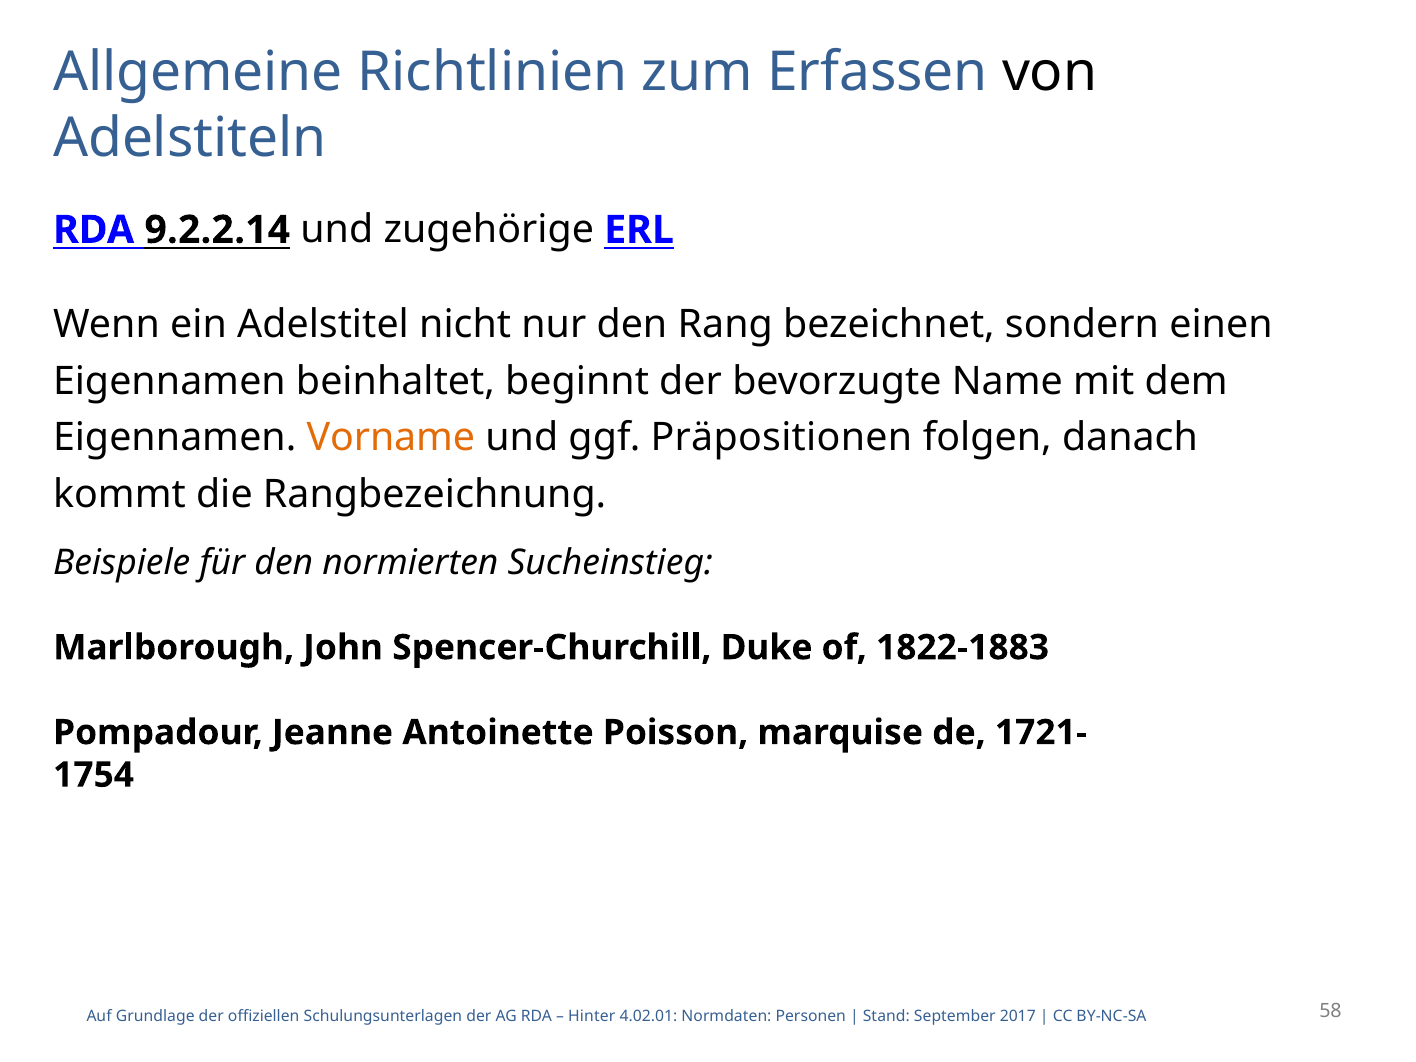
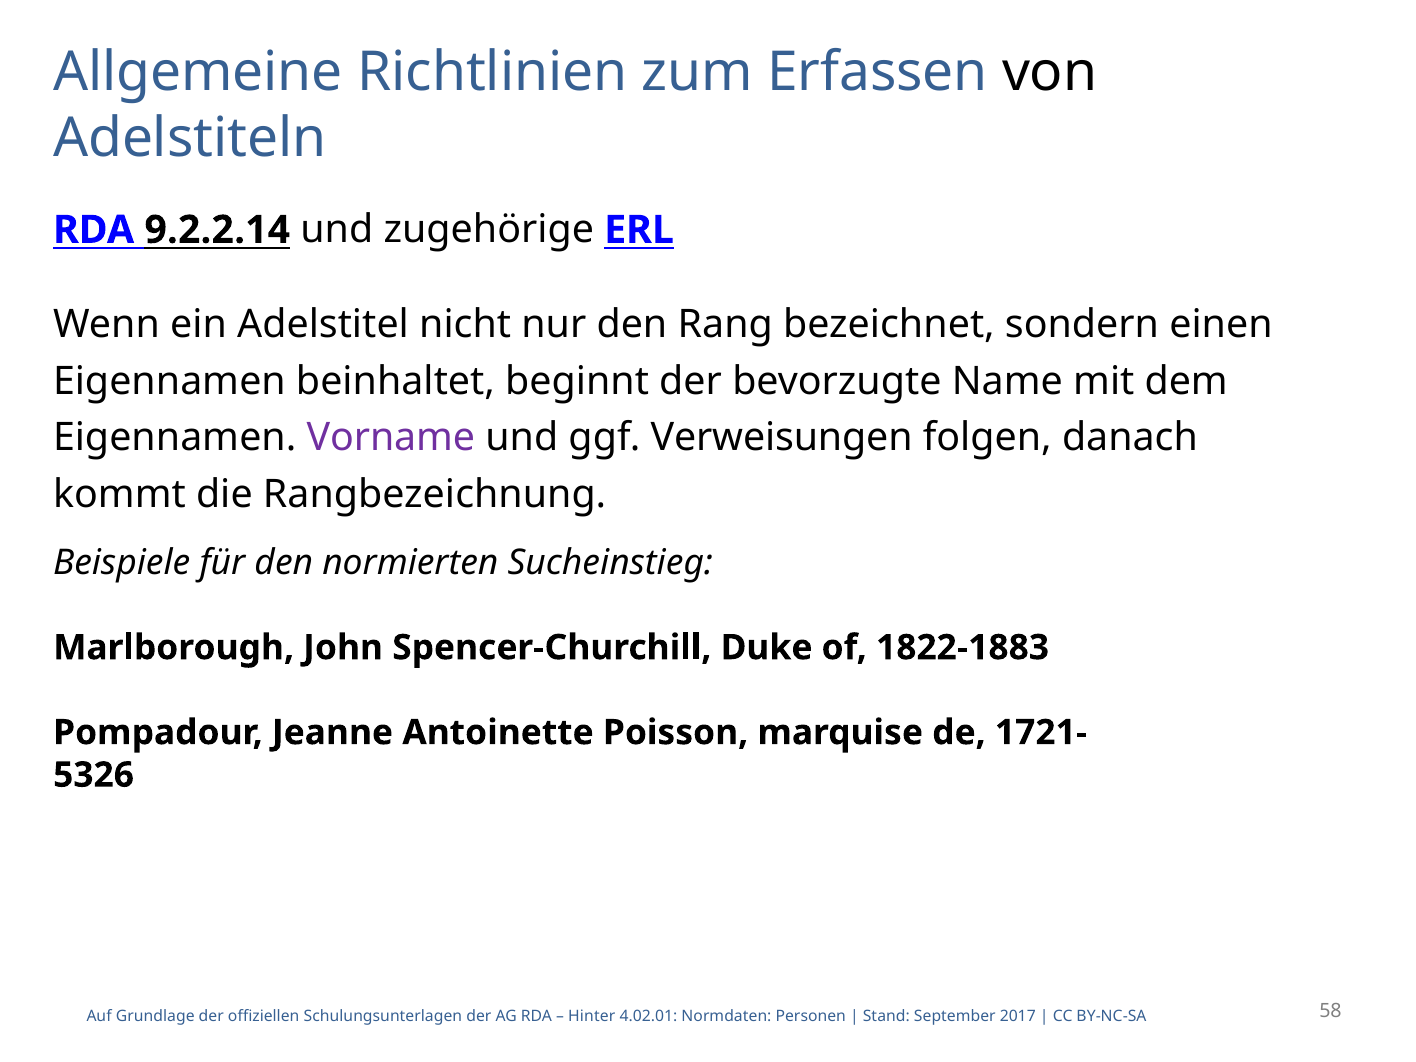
Vorname colour: orange -> purple (391, 438)
Präpositionen: Präpositionen -> Verweisungen (782, 438)
1754: 1754 -> 5326 (94, 775)
